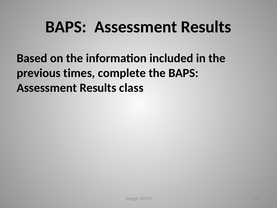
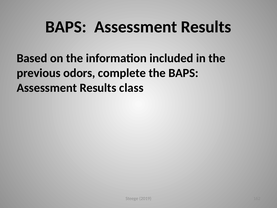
times: times -> odors (79, 73)
